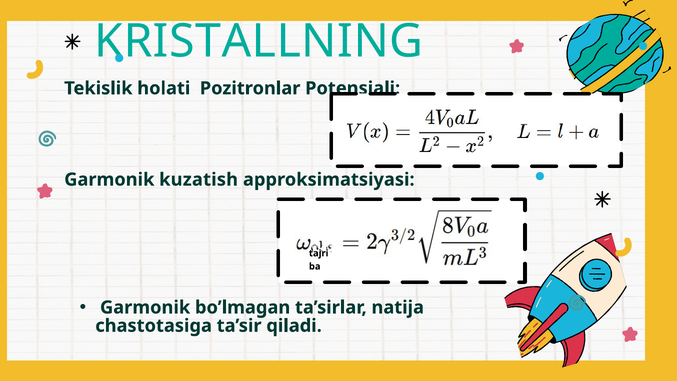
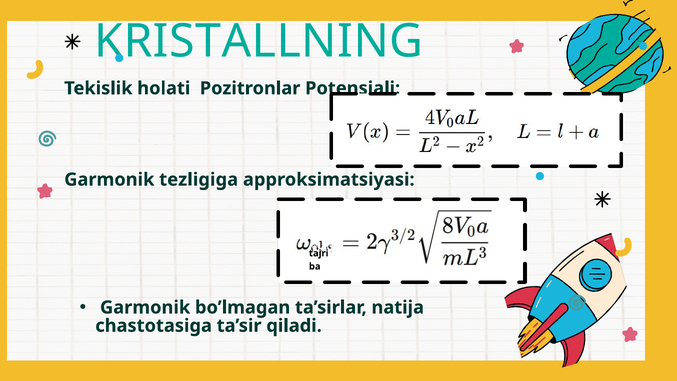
kuzatish: kuzatish -> tezligiga (199, 180)
